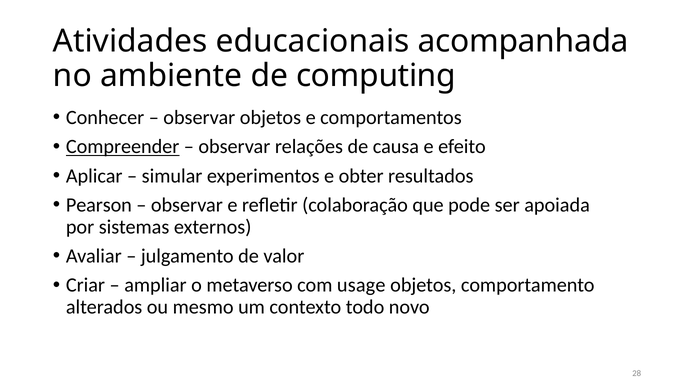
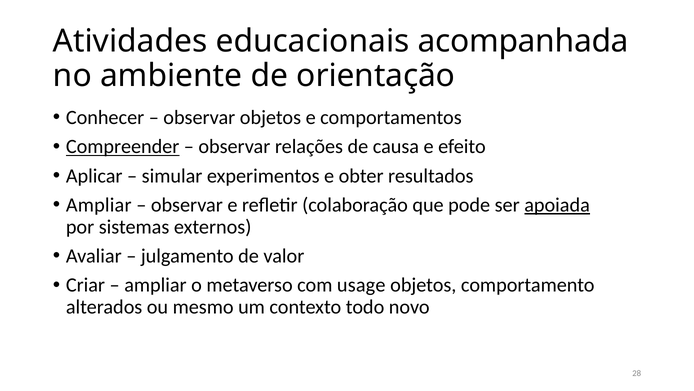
computing: computing -> orientação (376, 75)
Pearson: Pearson -> Ampliar (99, 205)
apoiada underline: none -> present (557, 205)
